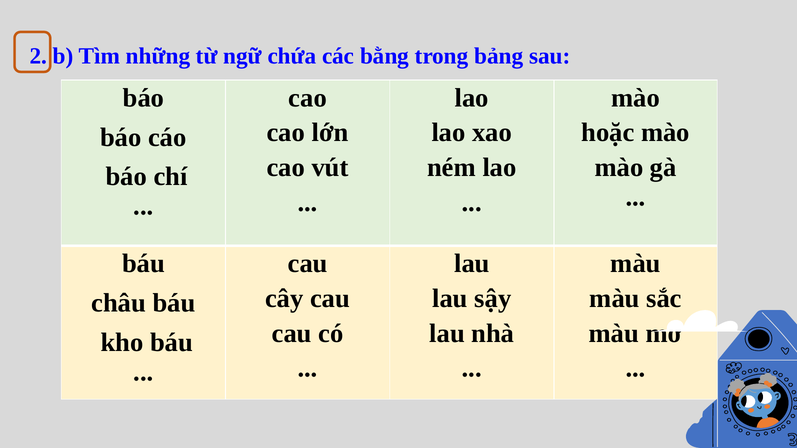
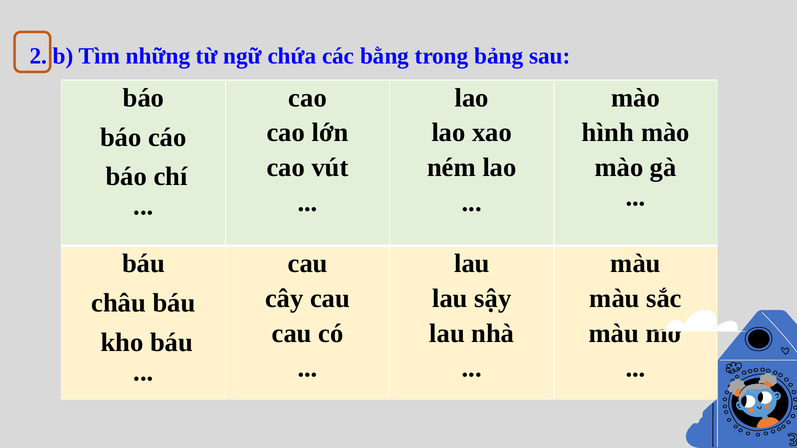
hoặc: hoặc -> hình (608, 133)
